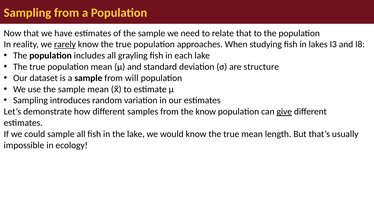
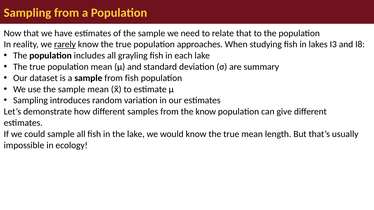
structure: structure -> summary (261, 67)
from will: will -> fish (132, 78)
give underline: present -> none (284, 112)
